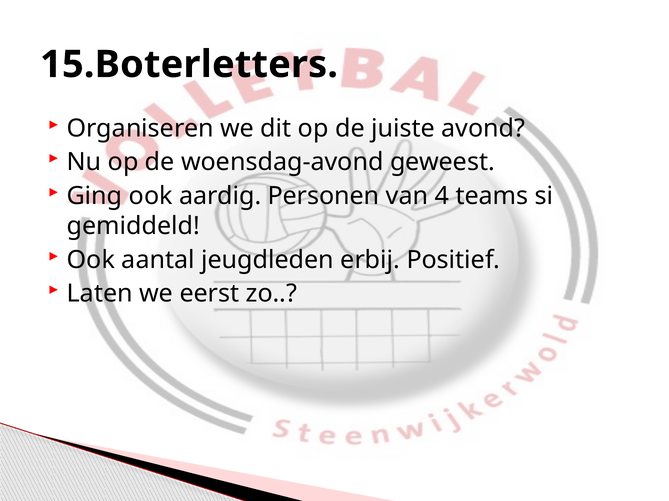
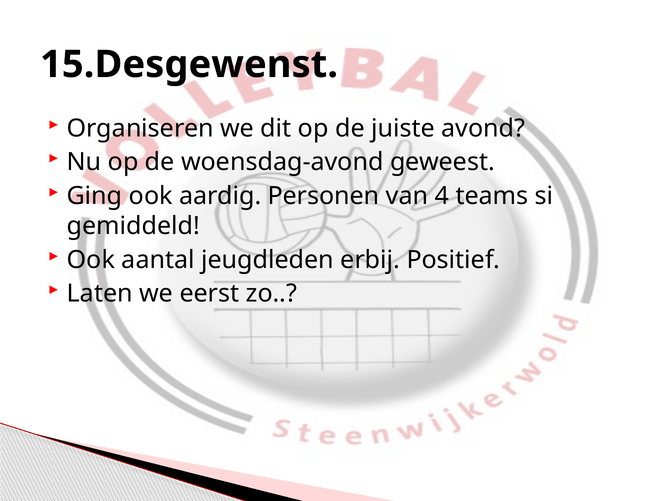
15.Boterletters: 15.Boterletters -> 15.Desgewenst (189, 65)
